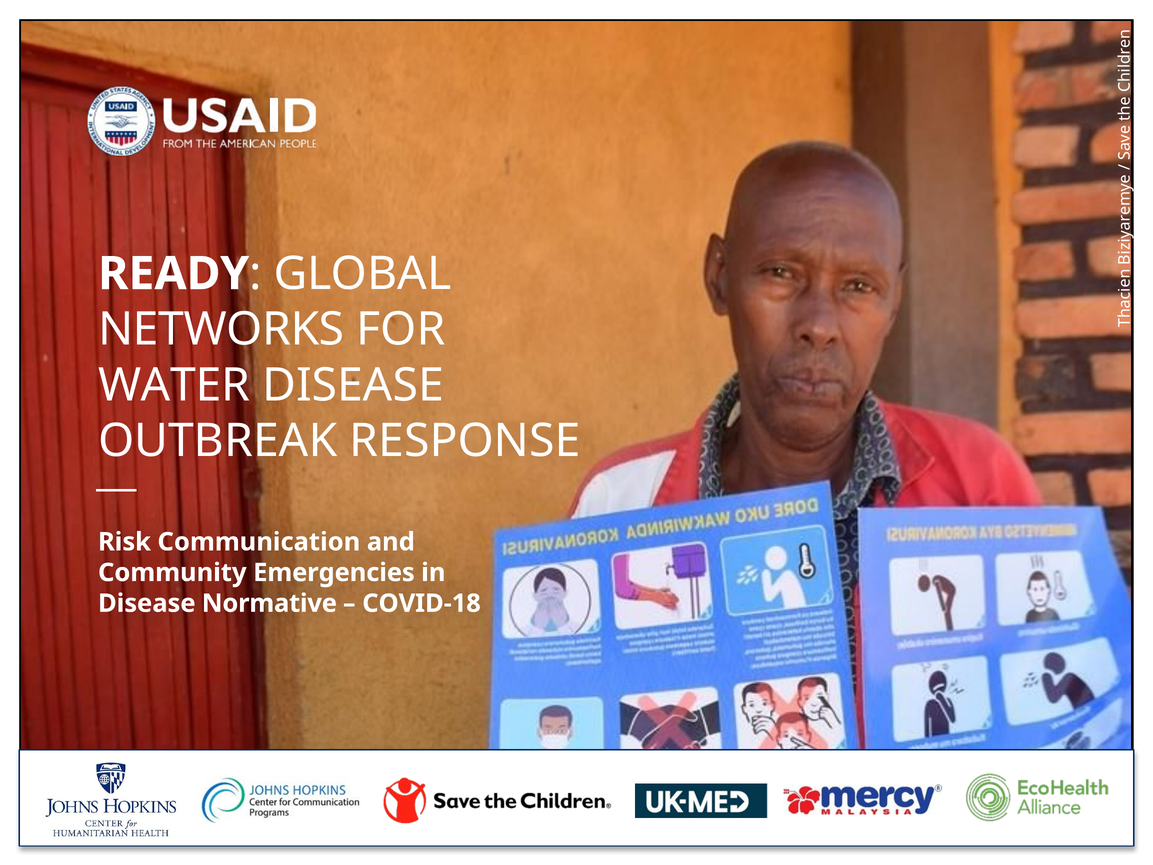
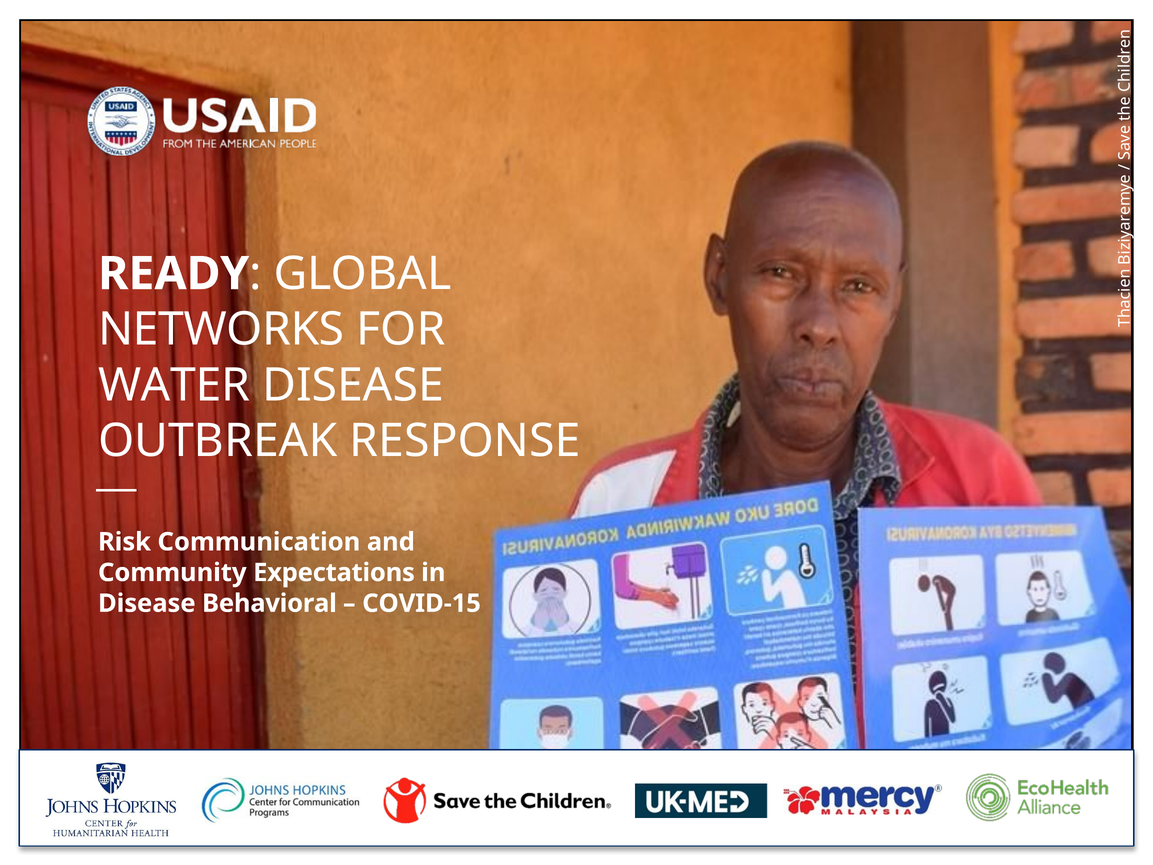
Emergencies: Emergencies -> Expectations (334, 573)
Normative: Normative -> Behavioral (269, 603)
COVID-18: COVID-18 -> COVID-15 (422, 603)
